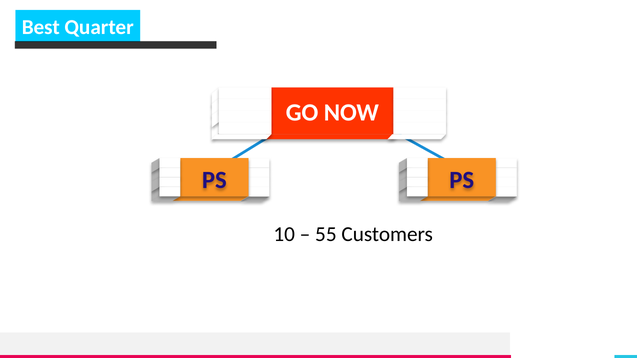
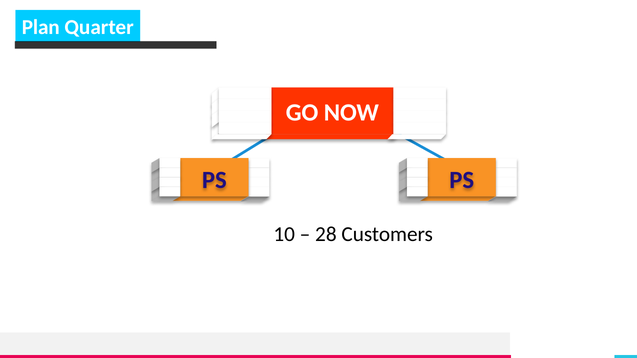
Best: Best -> Plan (41, 27)
55: 55 -> 28 (326, 234)
